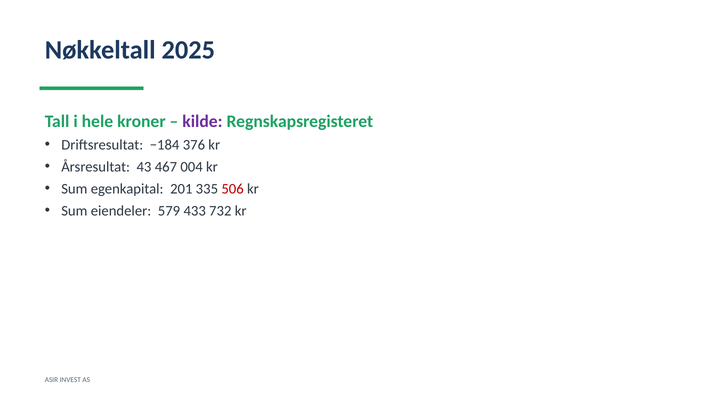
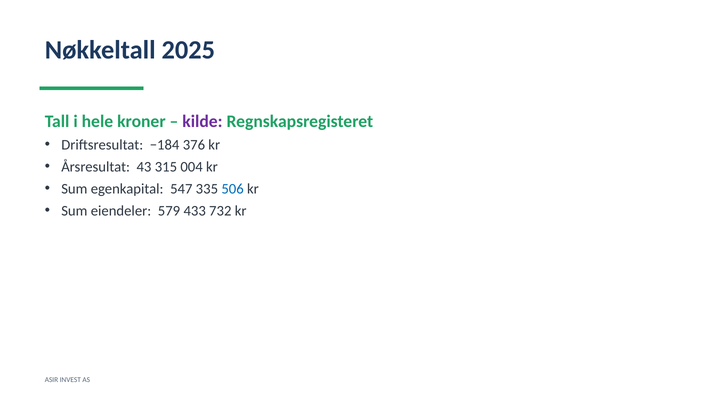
467: 467 -> 315 (166, 167)
201: 201 -> 547 (181, 189)
506 colour: red -> blue (233, 189)
